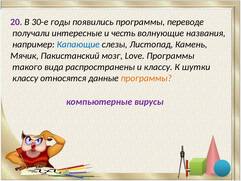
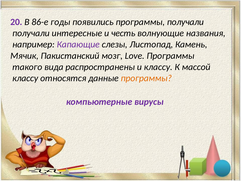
30-е: 30-е -> 86-е (40, 22)
программы переводе: переводе -> получали (185, 22)
Капающие colour: blue -> purple (78, 44)
шутки: шутки -> массой (196, 67)
